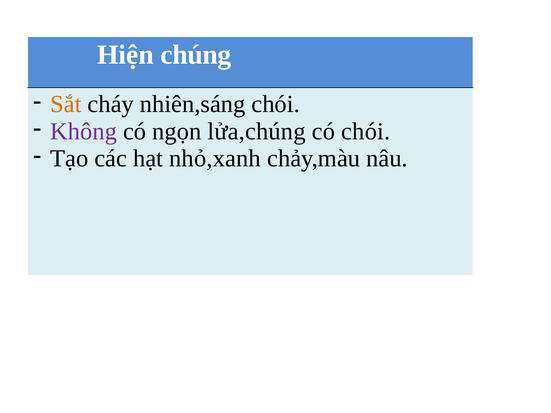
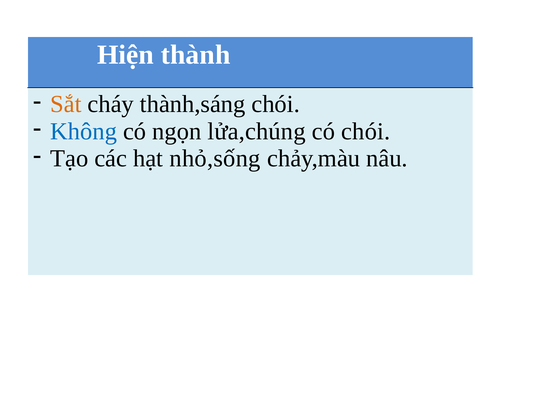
chúng: chúng -> thành (196, 55)
nhiên,sáng: nhiên,sáng -> thành,sáng (193, 104)
Không colour: purple -> blue (84, 131)
nhỏ,xanh: nhỏ,xanh -> nhỏ,sống (215, 159)
